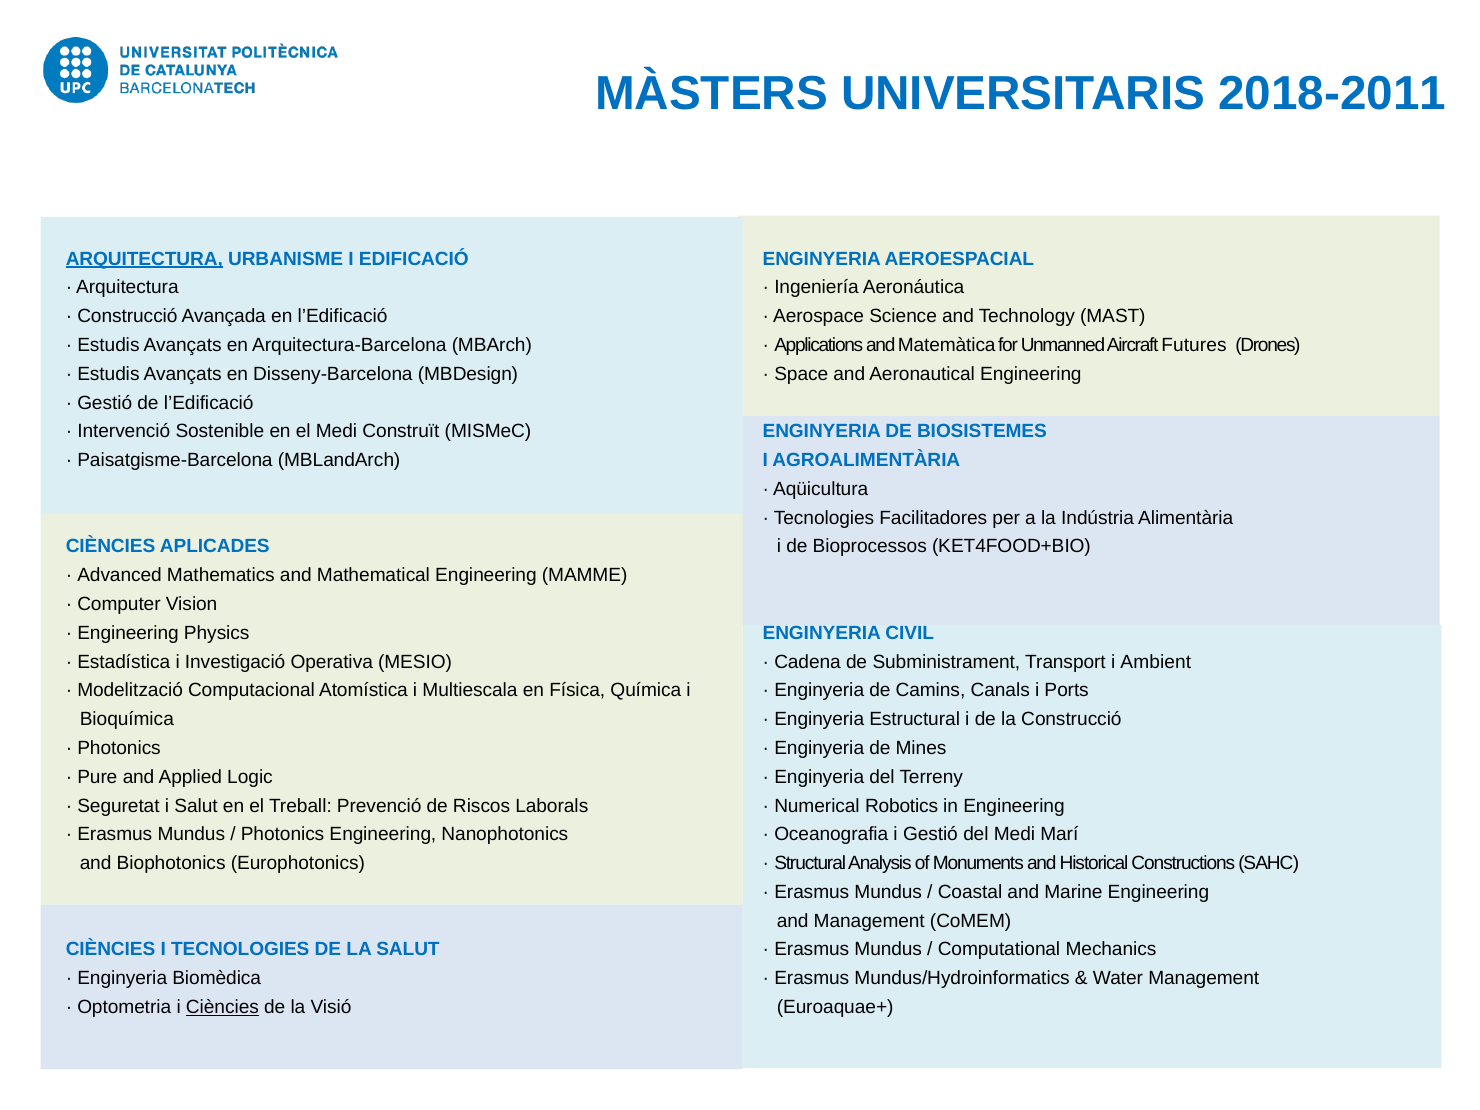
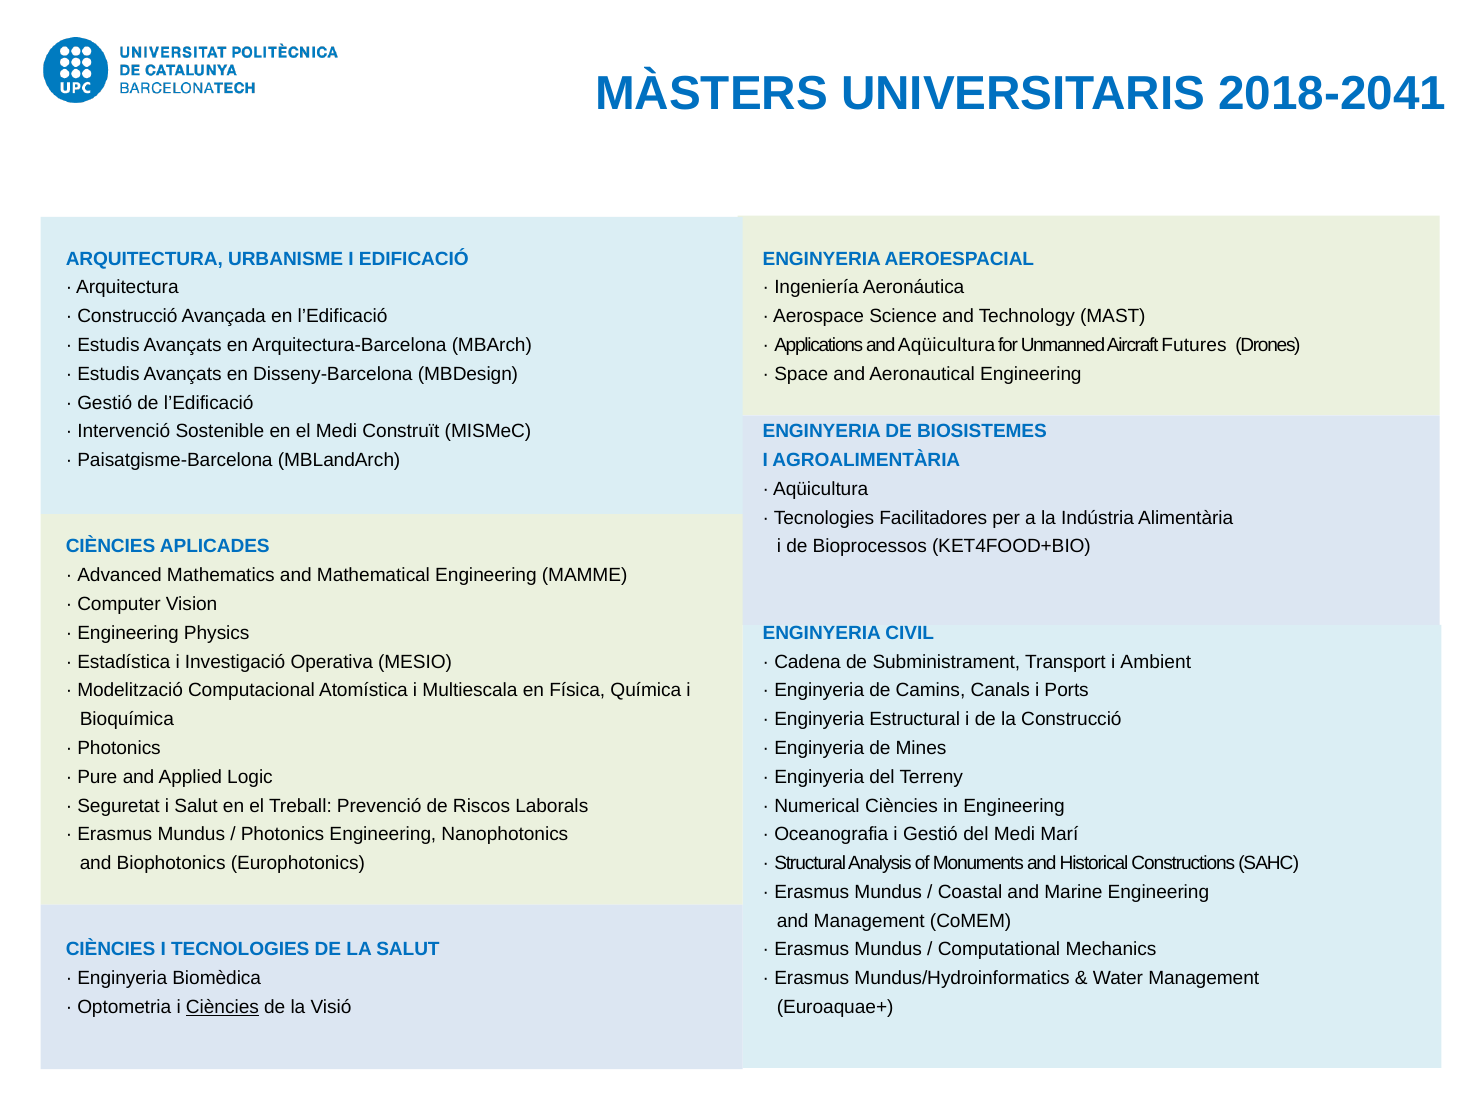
2018-2011: 2018-2011 -> 2018-2041 (1332, 94)
ARQUITECTURA underline: present -> none (144, 259)
and Matemàtica: Matemàtica -> Aqüicultura (947, 345)
Numerical Robotics: Robotics -> Ciències (902, 806)
